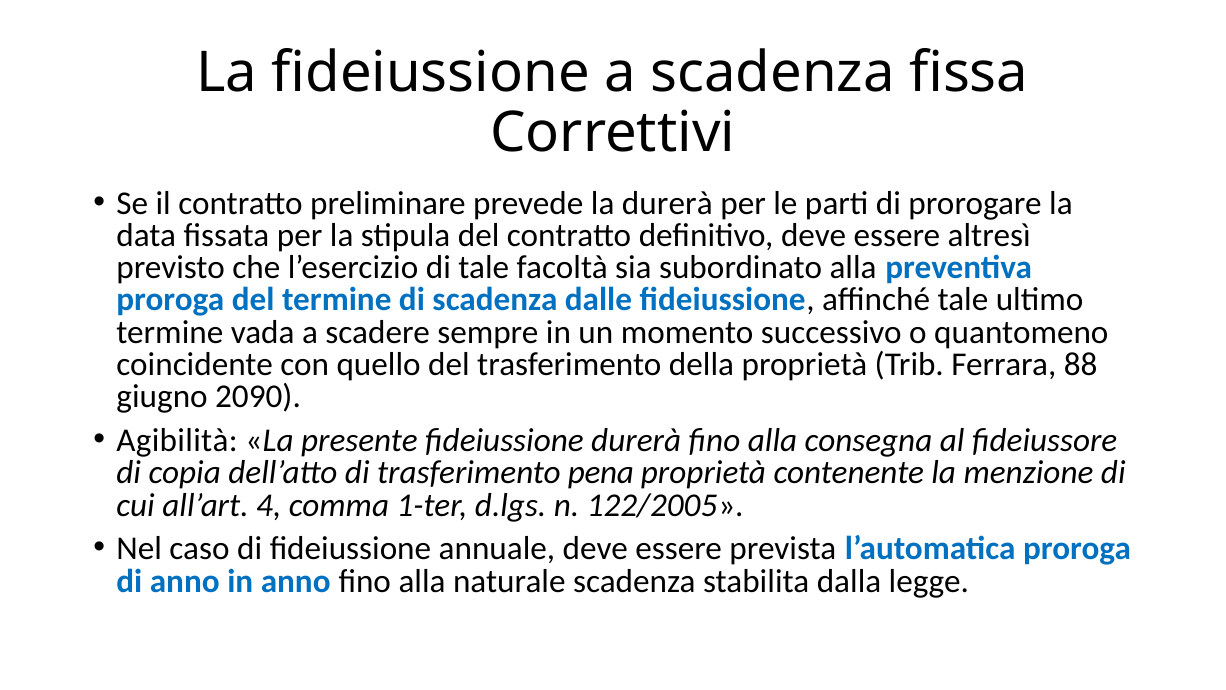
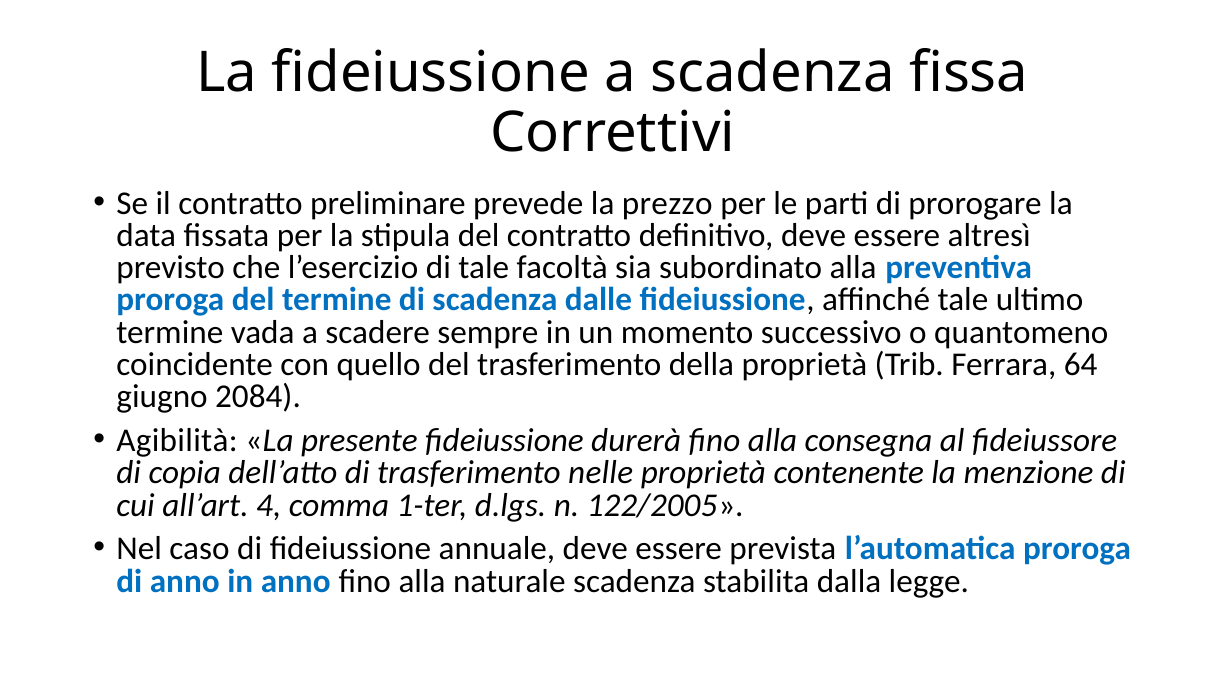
la durerà: durerà -> prezzo (667, 203)
88: 88 -> 64 (1081, 364)
2090: 2090 -> 2084 (258, 397)
pena: pena -> nelle (601, 473)
